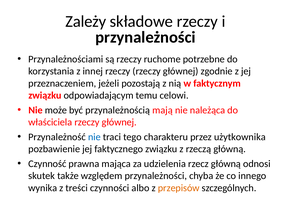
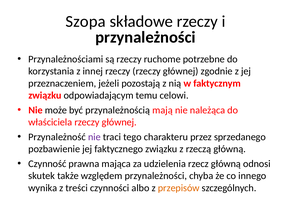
Zależy: Zależy -> Szopa (86, 21)
nie colour: blue -> purple (94, 137)
użytkownika: użytkownika -> sprzedanego (240, 137)
